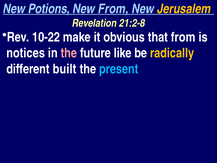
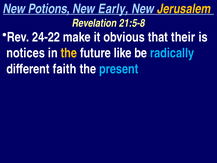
New From: From -> Early (113, 9)
21:2-8: 21:2-8 -> 21:5-8 (132, 23)
10-22: 10-22 -> 24-22 (46, 37)
that from: from -> their (183, 37)
the colour: pink -> yellow (69, 53)
radically colour: yellow -> light blue (172, 53)
built: built -> faith (65, 69)
